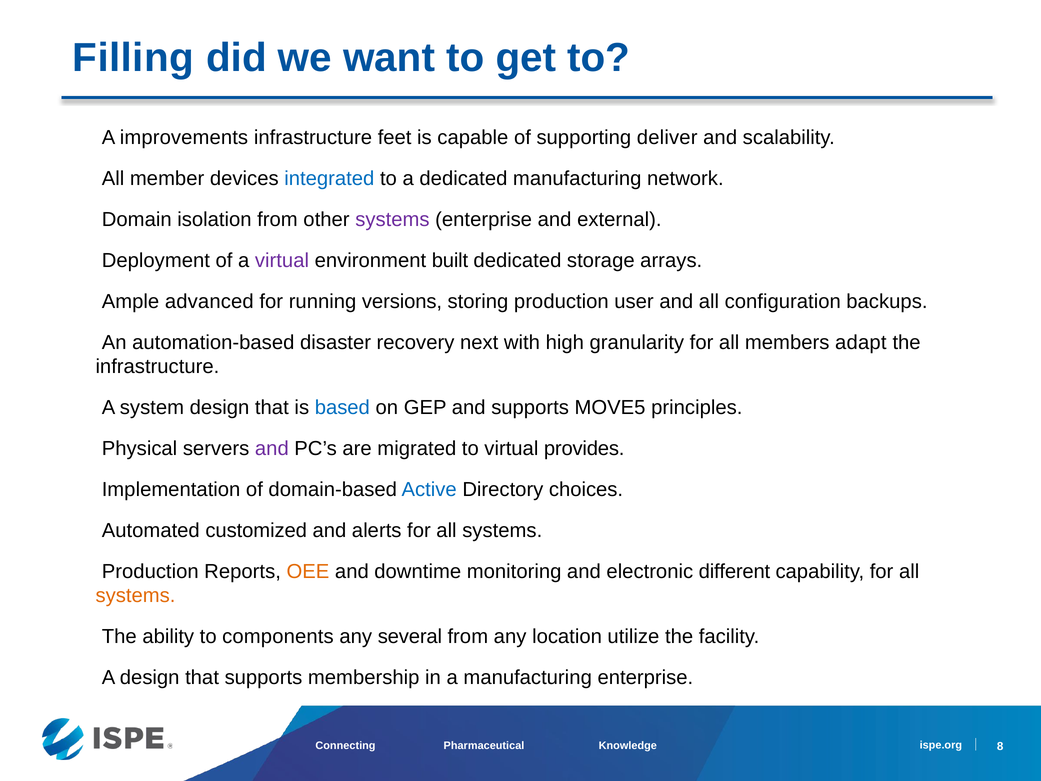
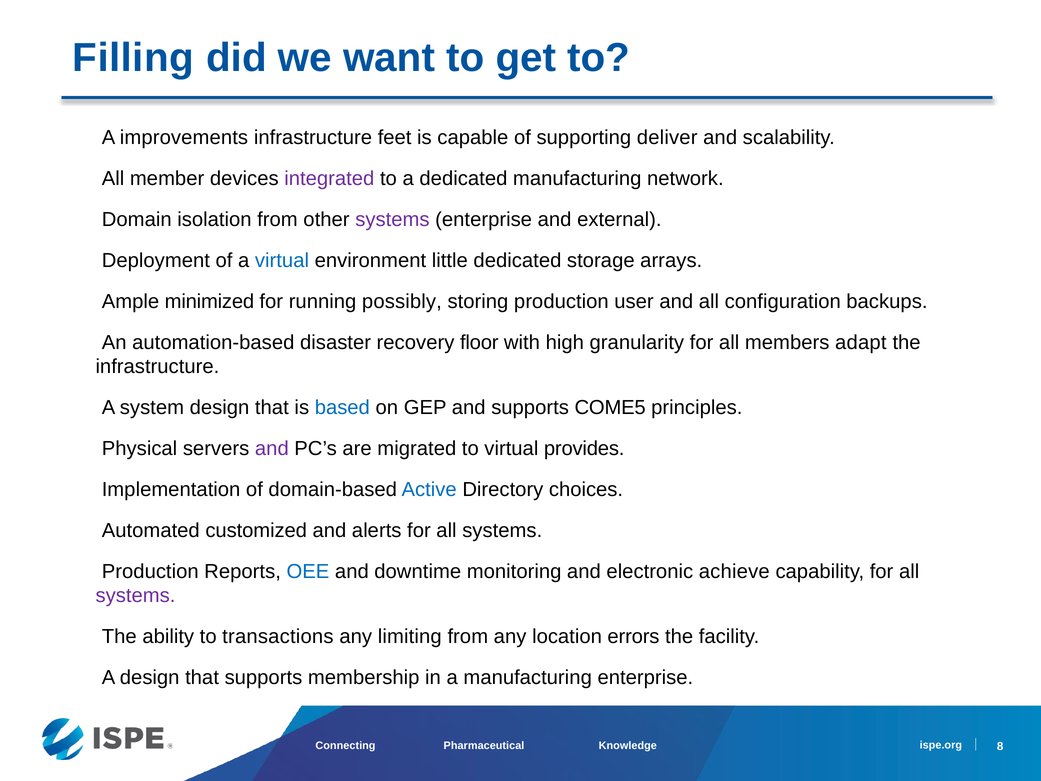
integrated colour: blue -> purple (329, 178)
virtual colour: purple -> blue (282, 260)
built: built -> little (450, 260)
advanced: advanced -> minimized (209, 301)
versions: versions -> possibly (402, 301)
next: next -> floor (479, 342)
MOVE5: MOVE5 -> COME5 (610, 408)
OEE colour: orange -> blue (308, 571)
different: different -> achieve (734, 571)
systems colour: orange -> purple (136, 596)
components: components -> transactions (278, 637)
several: several -> limiting (410, 637)
utilize: utilize -> errors (633, 637)
